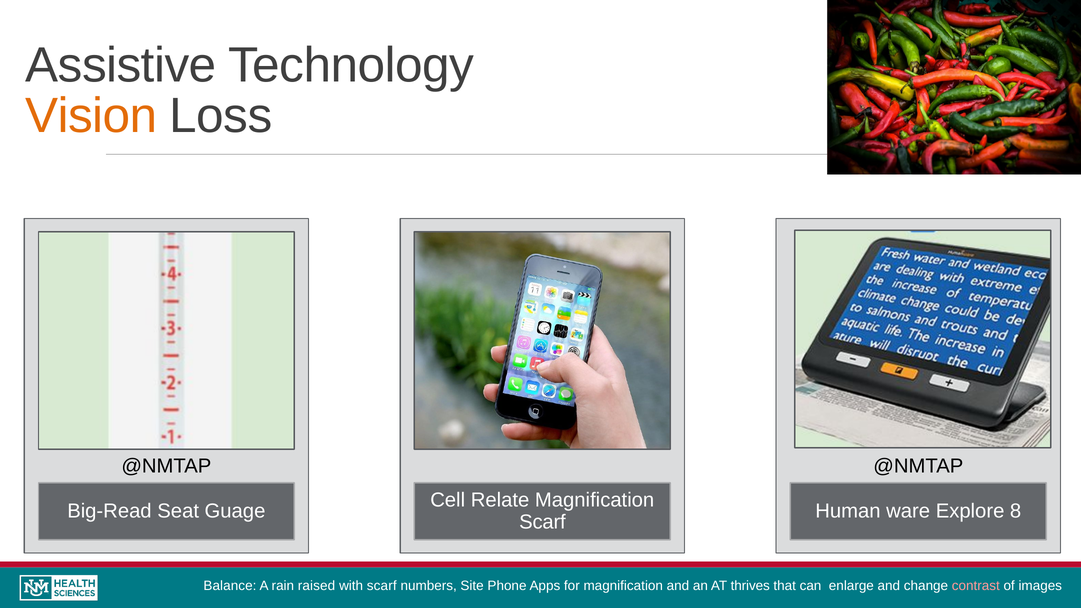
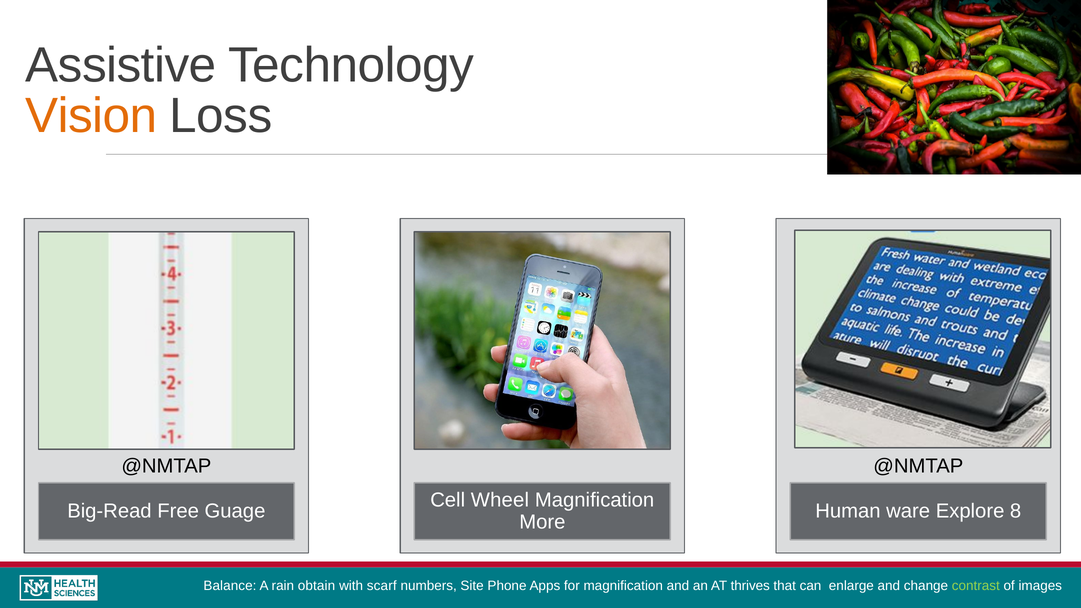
Relate: Relate -> Wheel (500, 500)
Seat: Seat -> Free (178, 511)
Scarf: Scarf -> More (542, 522)
raised: raised -> obtain (317, 586)
contrast colour: pink -> light green (976, 586)
